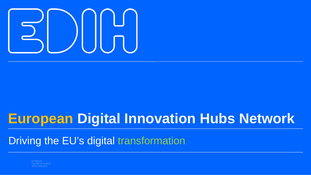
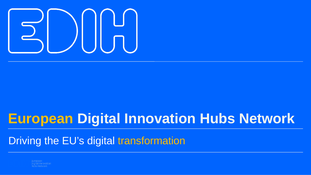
transformation colour: light green -> yellow (152, 141)
